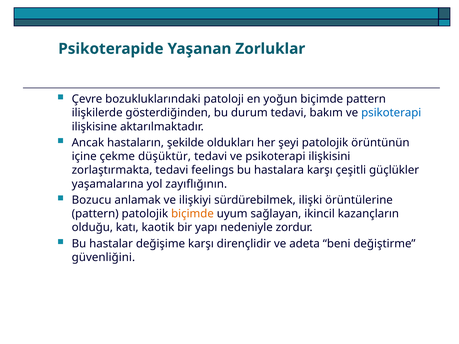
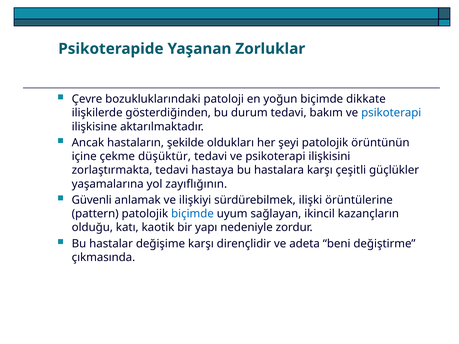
biçimde pattern: pattern -> dikkate (366, 99)
feelings: feelings -> hastaya (213, 170)
Bozucu: Bozucu -> Güvenli (92, 200)
biçimde colour: orange -> blue (192, 214)
güvenliğini: güvenliğini -> çıkmasında (103, 258)
